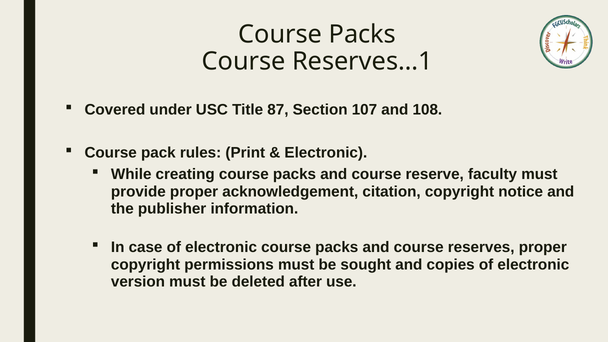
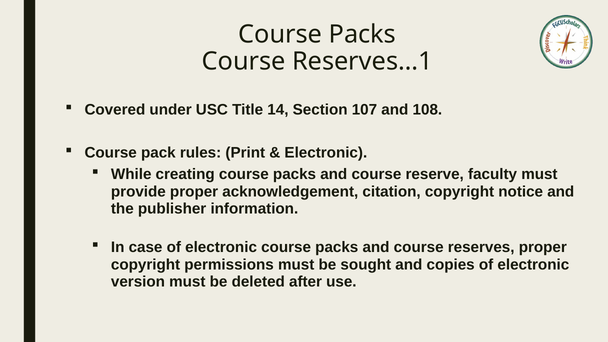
87: 87 -> 14 (278, 110)
